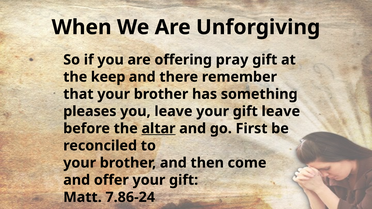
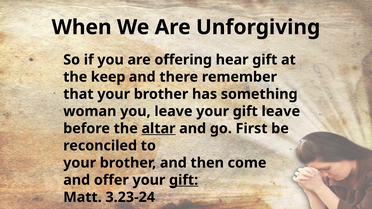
pray: pray -> hear (232, 60)
pleases: pleases -> woman (90, 111)
gift underline: none -> present (184, 180)
7.86-24: 7.86-24 -> 3.23-24 (130, 197)
